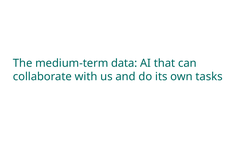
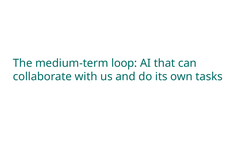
data: data -> loop (124, 63)
